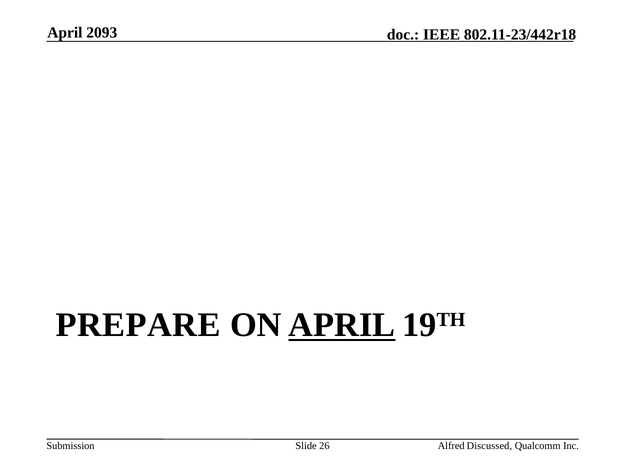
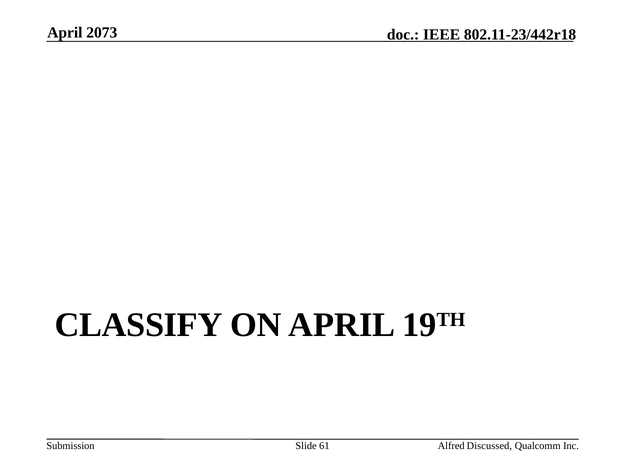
2093: 2093 -> 2073 (102, 33)
PREPARE: PREPARE -> CLASSIFY (139, 325)
APRIL underline: present -> none (342, 325)
26: 26 -> 61 (324, 446)
